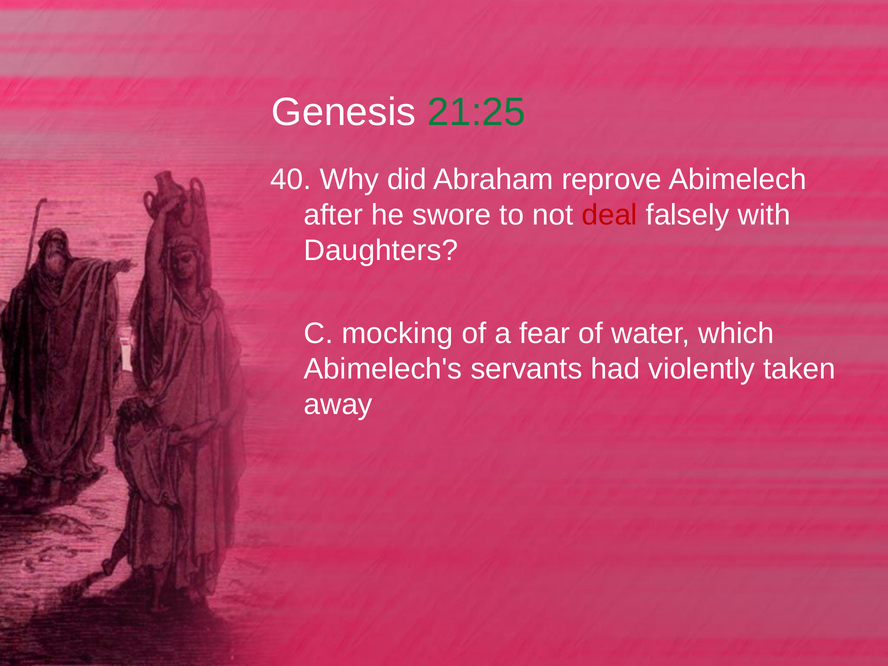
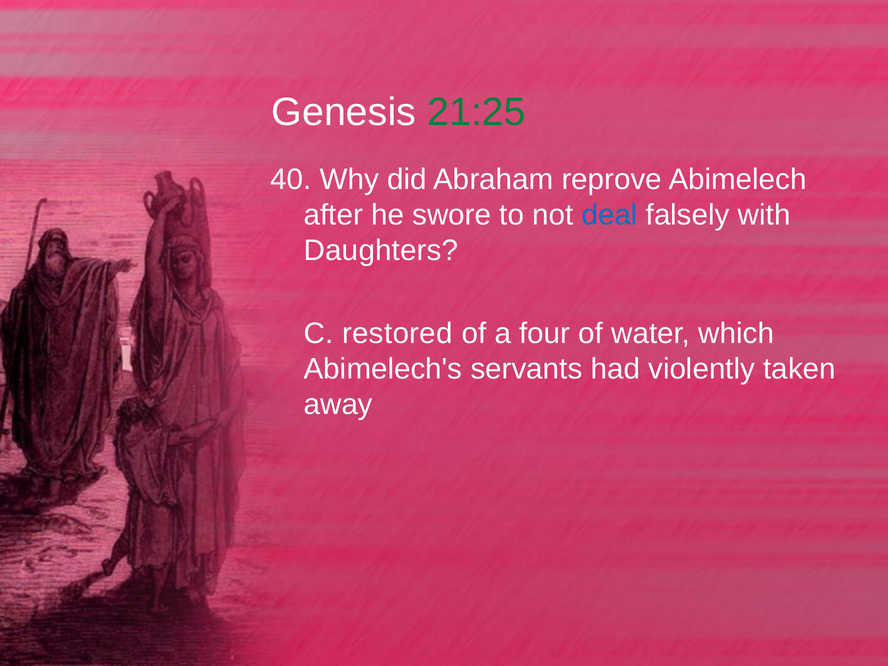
deal colour: red -> blue (610, 215)
mocking: mocking -> restored (397, 334)
fear: fear -> four (545, 334)
